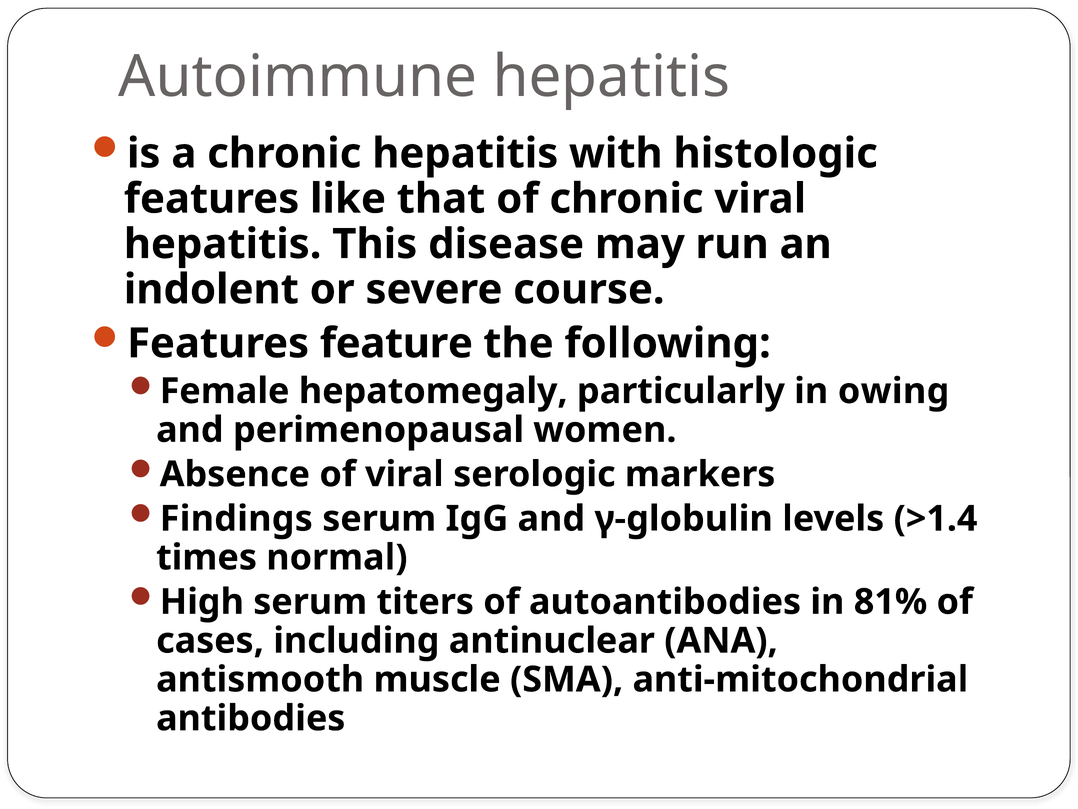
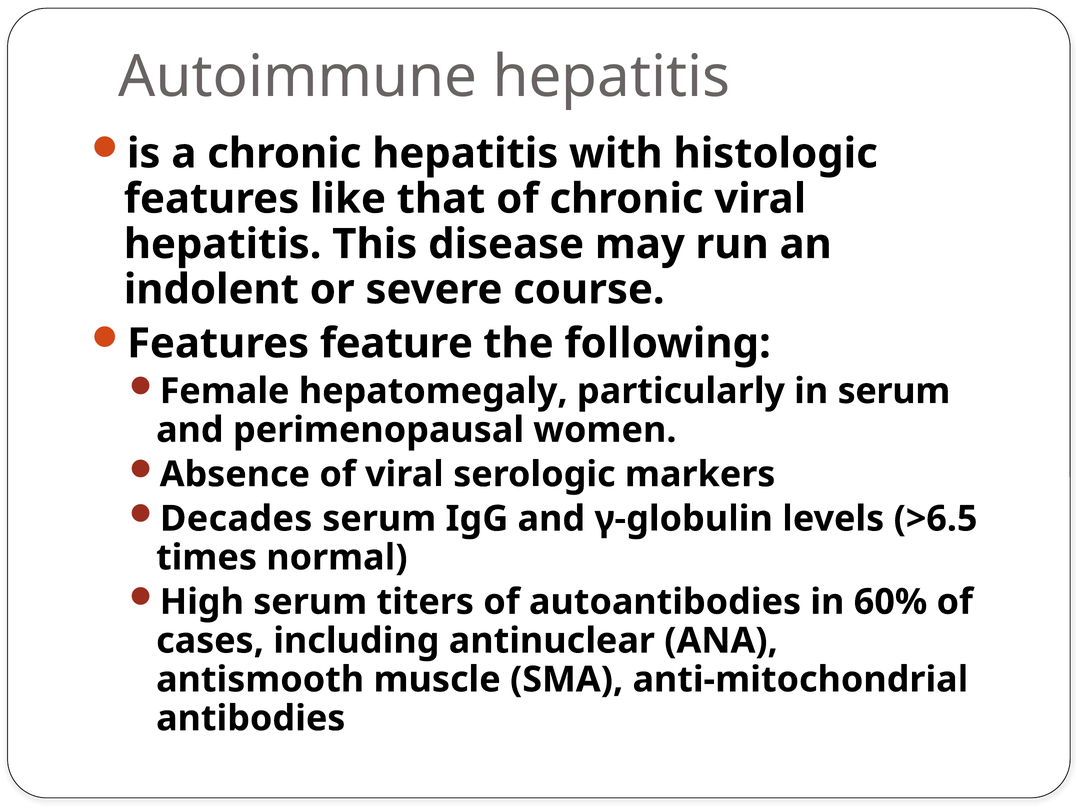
in owing: owing -> serum (894, 391)
Findings: Findings -> Decades (236, 518)
>1.4: >1.4 -> >6.5 (936, 518)
81%: 81% -> 60% (891, 602)
